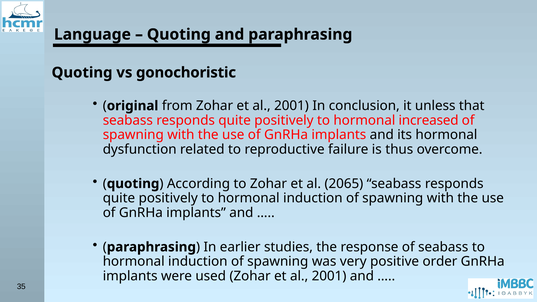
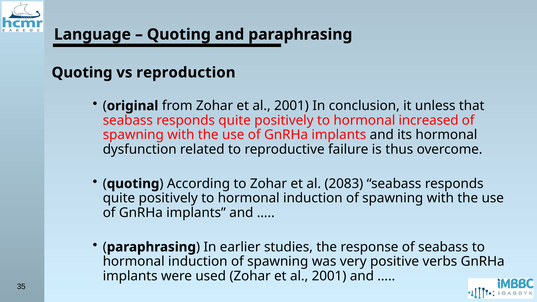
gonochoristic: gonochoristic -> reproduction (186, 73)
2065: 2065 -> 2083 (344, 184)
order: order -> verbs (440, 262)
